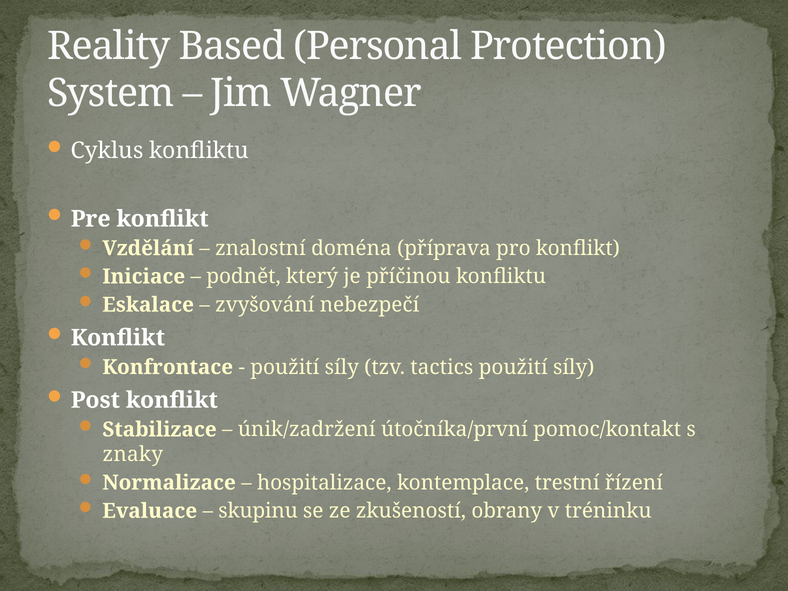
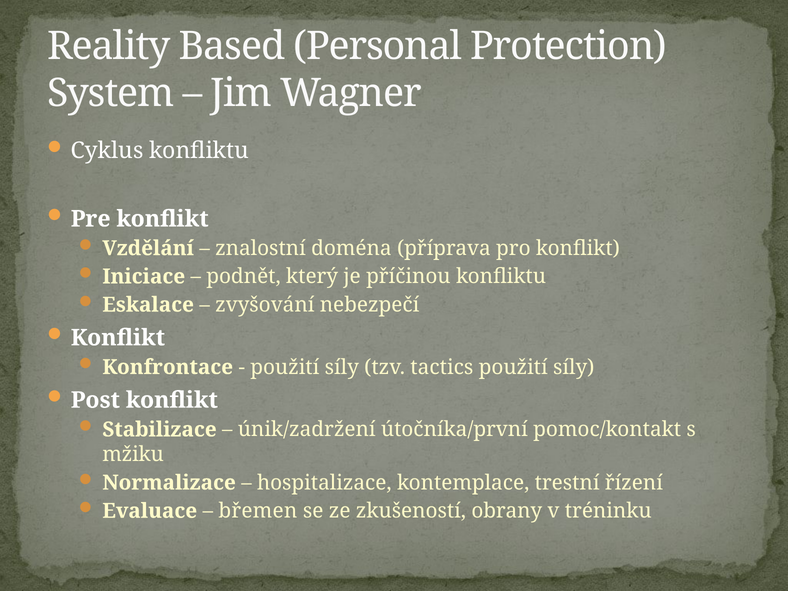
znaky: znaky -> mžiku (133, 454)
skupinu: skupinu -> břemen (258, 511)
